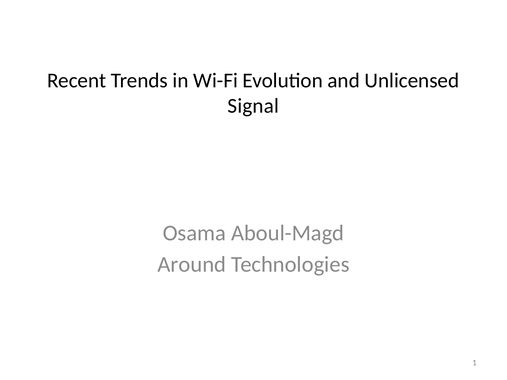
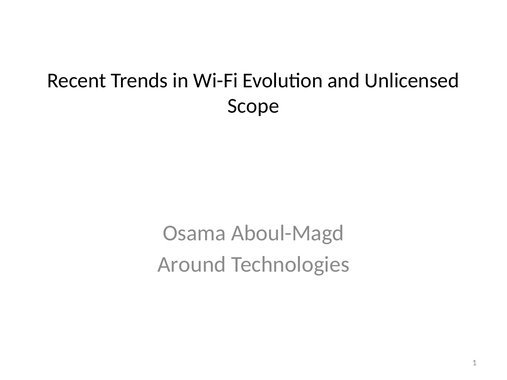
Signal: Signal -> Scope (253, 106)
